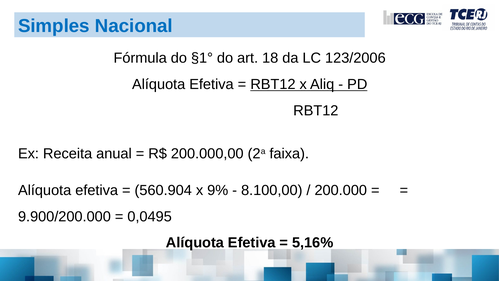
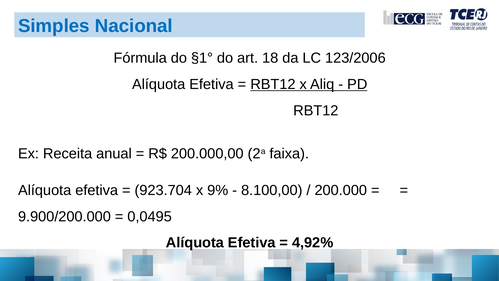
560.904: 560.904 -> 923.704 (163, 190)
5,16%: 5,16% -> 4,92% (313, 243)
